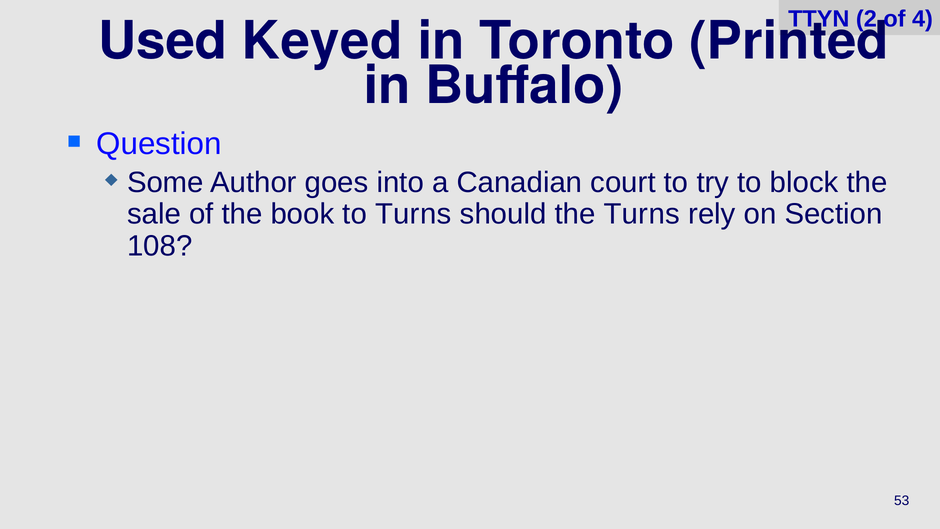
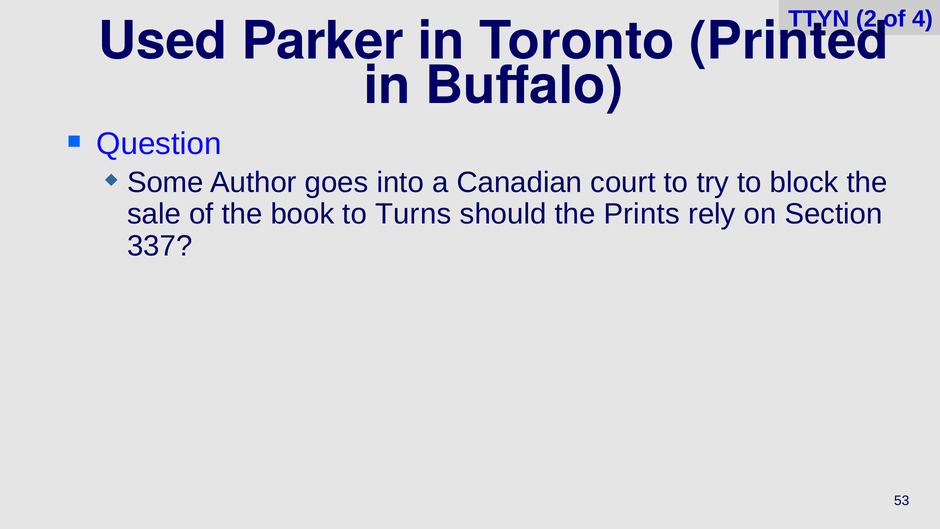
Keyed: Keyed -> Parker (323, 41)
the Turns: Turns -> Prints (642, 214)
108: 108 -> 337 (160, 246)
